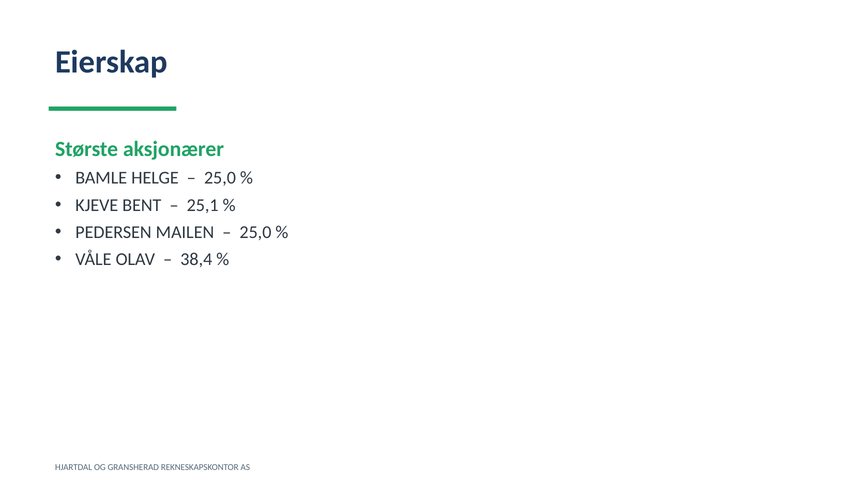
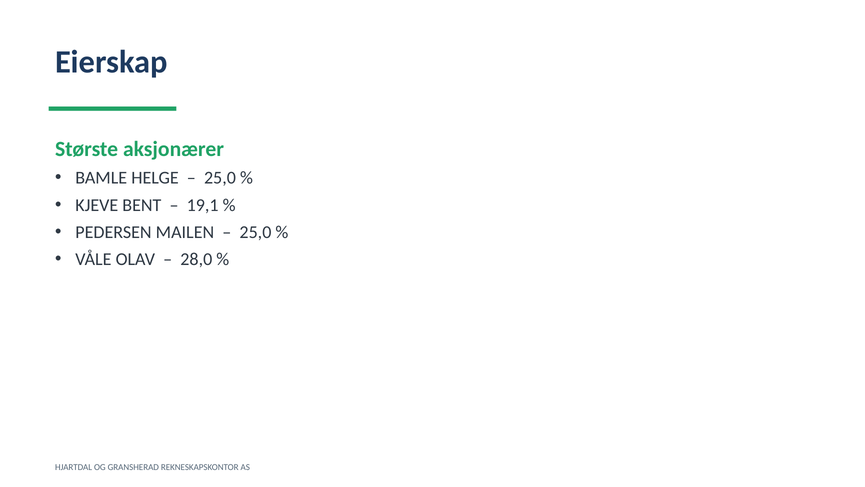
25,1: 25,1 -> 19,1 (203, 205)
38,4: 38,4 -> 28,0 (196, 259)
